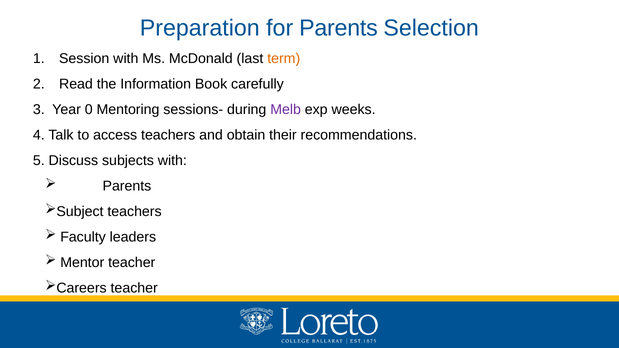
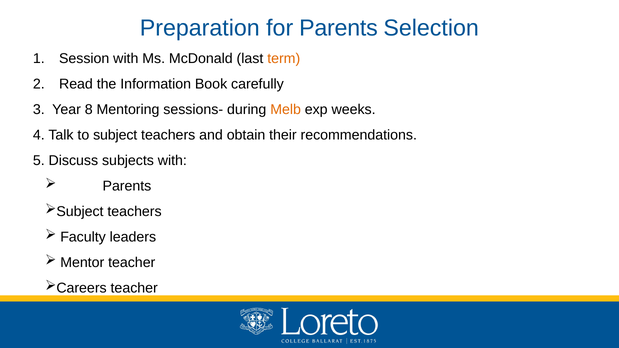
0: 0 -> 8 (89, 109)
Melb colour: purple -> orange (286, 109)
access: access -> subject (115, 135)
